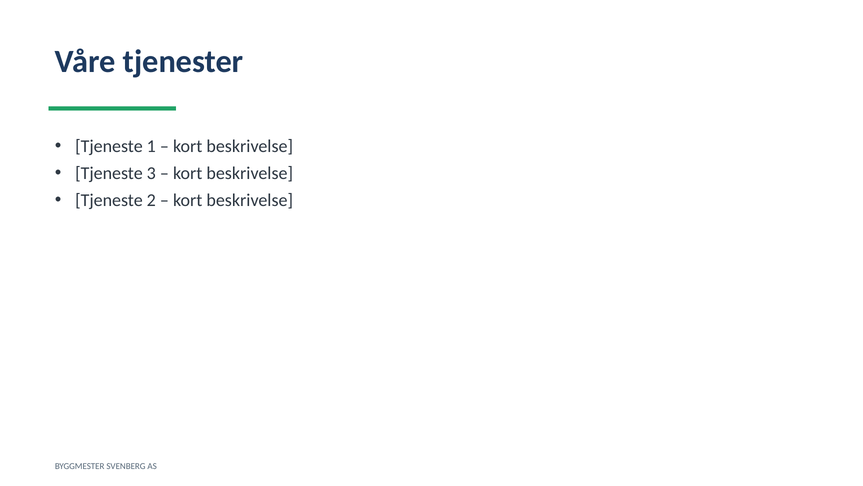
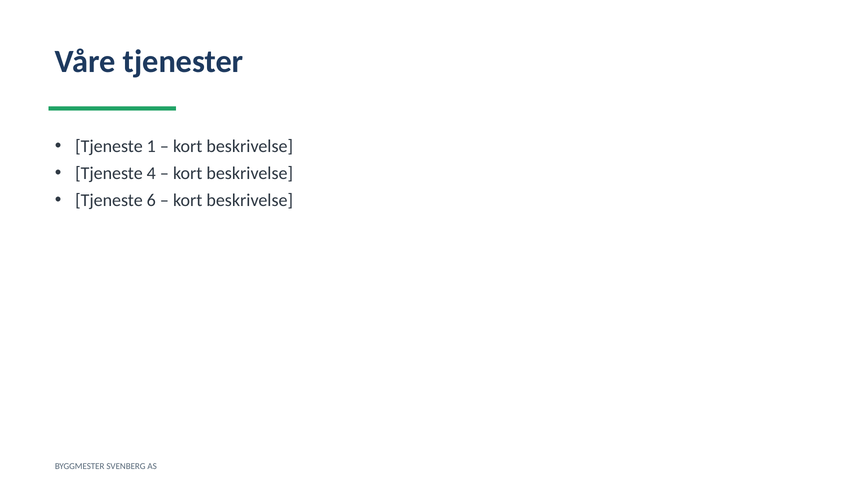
3: 3 -> 4 (151, 173)
2: 2 -> 6 (151, 200)
